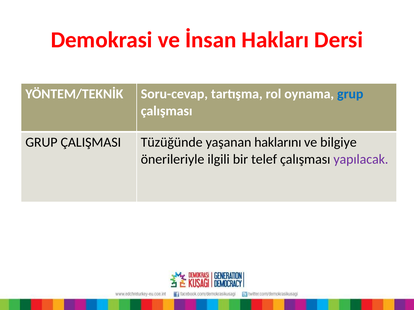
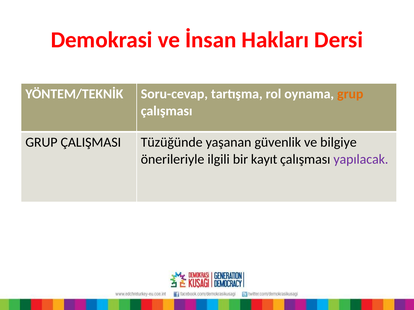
grup colour: blue -> orange (350, 94)
haklarını: haklarını -> güvenlik (278, 143)
telef: telef -> kayıt (264, 160)
